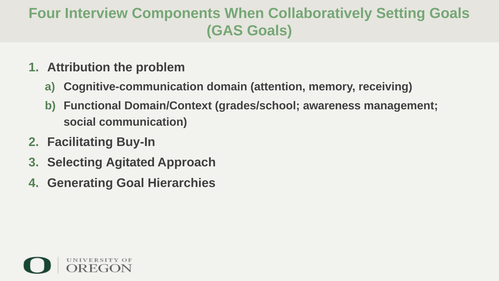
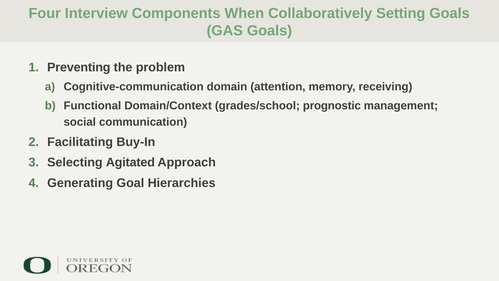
Attribution: Attribution -> Preventing (79, 67)
awareness: awareness -> prognostic (332, 105)
